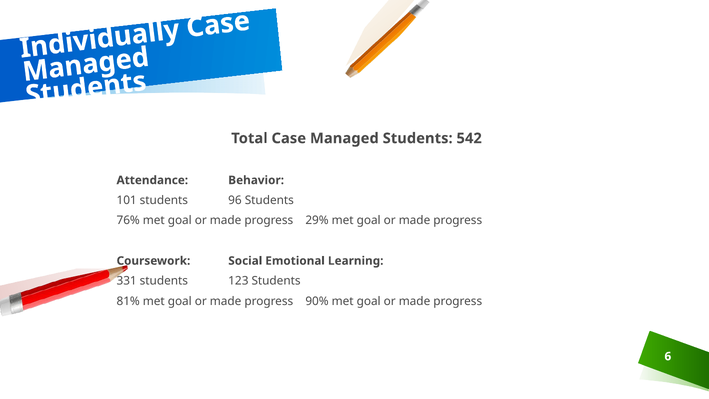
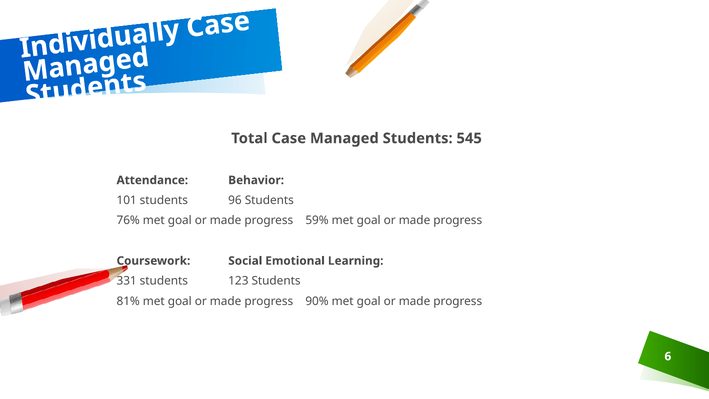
542: 542 -> 545 (469, 138)
29%: 29% -> 59% (317, 220)
